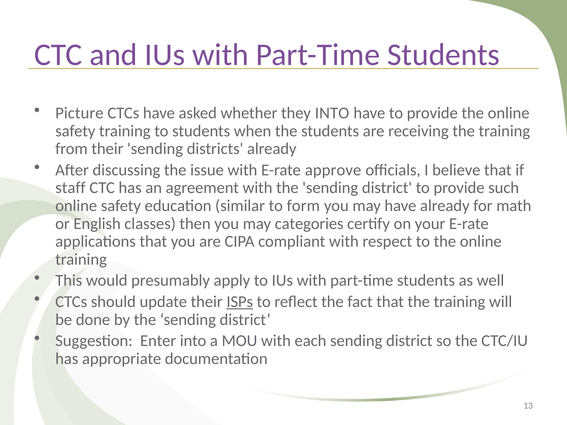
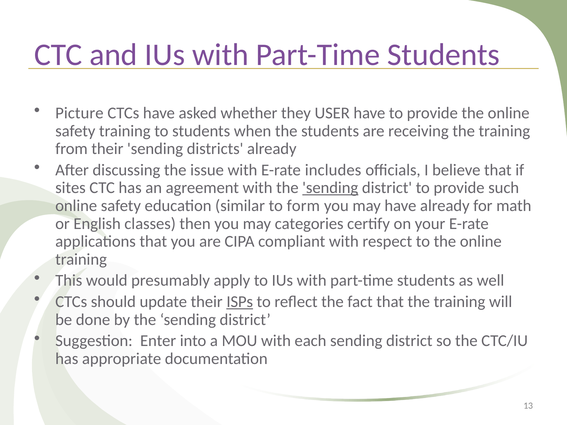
they INTO: INTO -> USER (332, 113)
approve: approve -> includes (333, 170)
staff: staff -> sites (71, 188)
sending underline: none -> present (330, 188)
